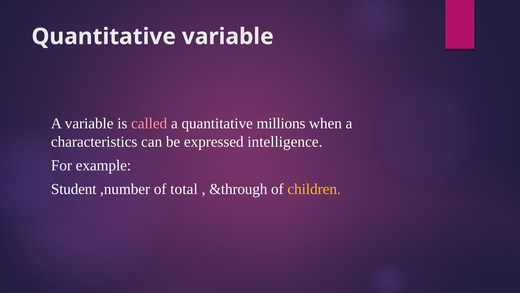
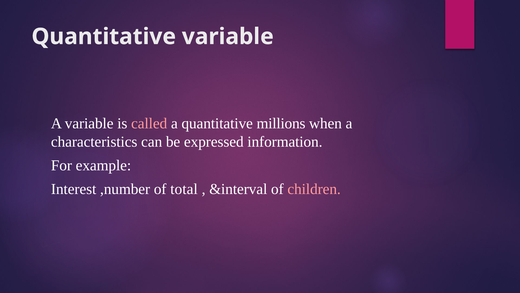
intelligence: intelligence -> information (285, 142)
Student: Student -> Interest (74, 189)
&through: &through -> &interval (238, 189)
children colour: yellow -> pink (314, 189)
